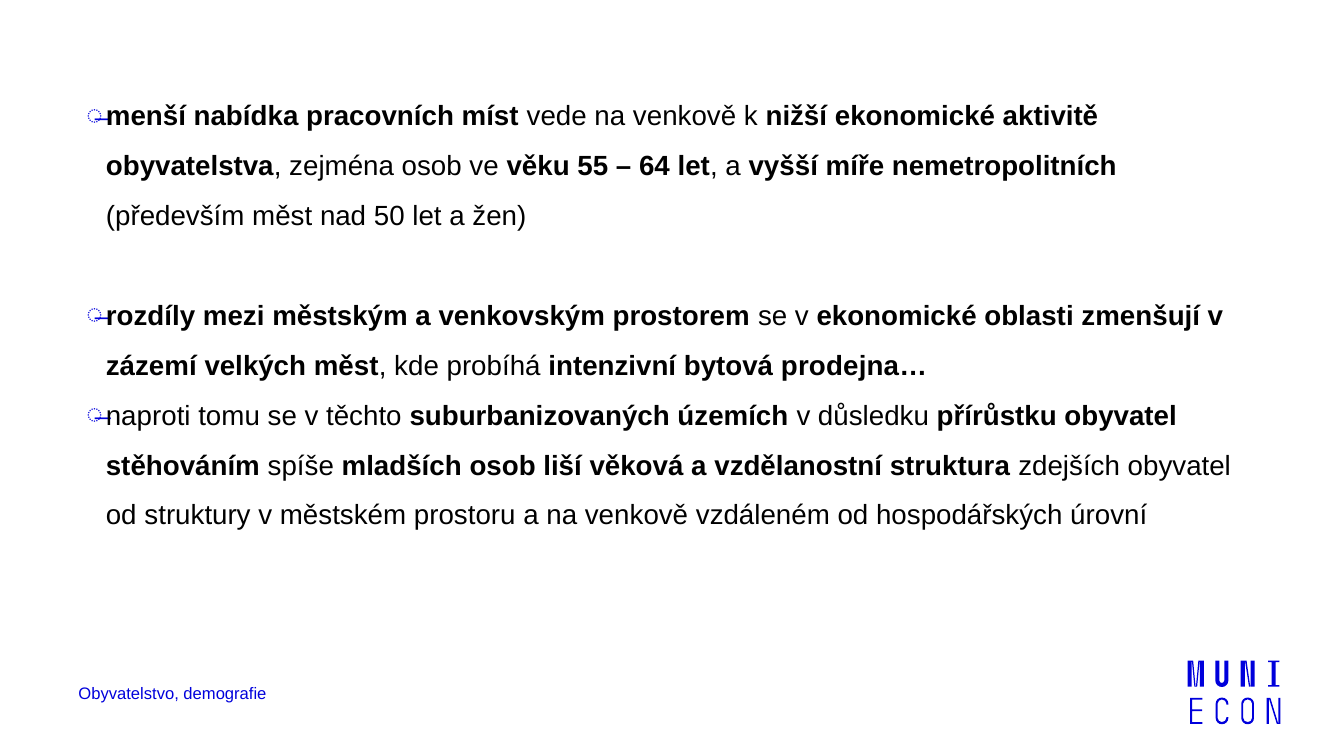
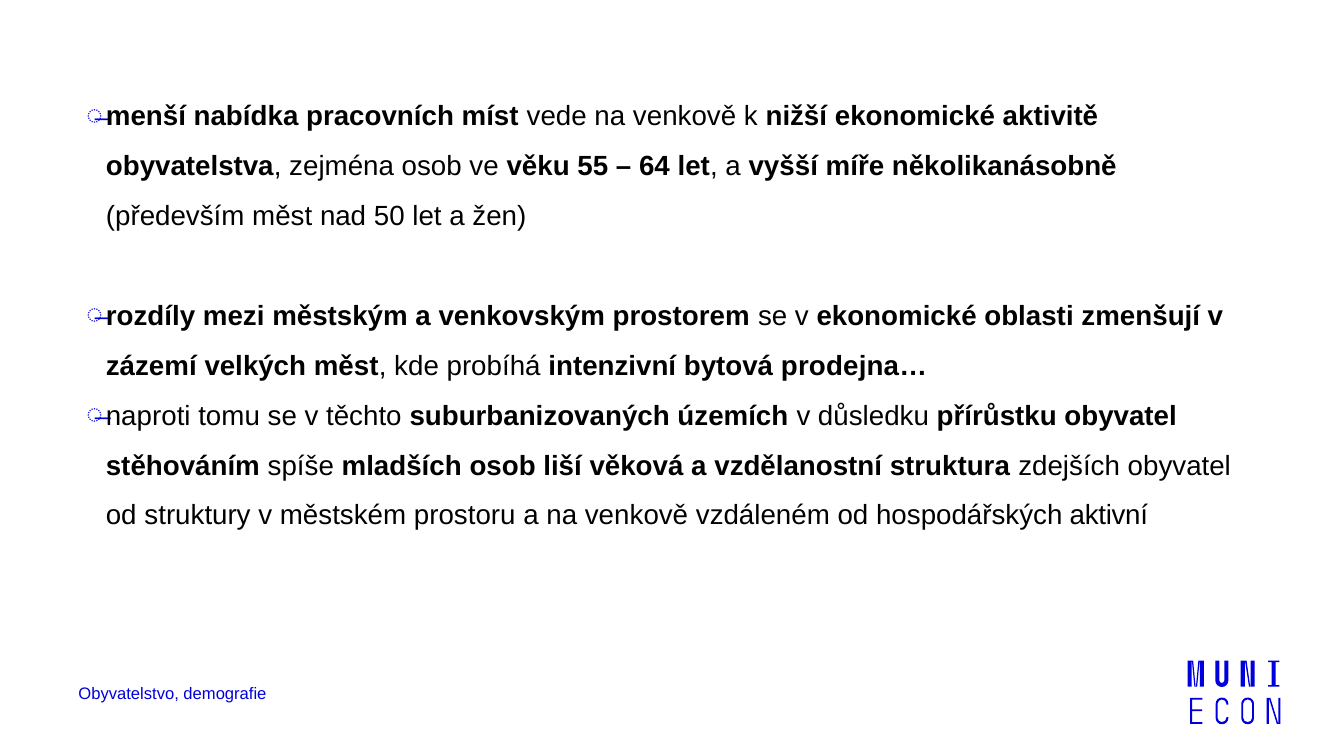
nemetropolitních: nemetropolitních -> několikanásobně (1004, 167)
úrovní: úrovní -> aktivní (1109, 515)
